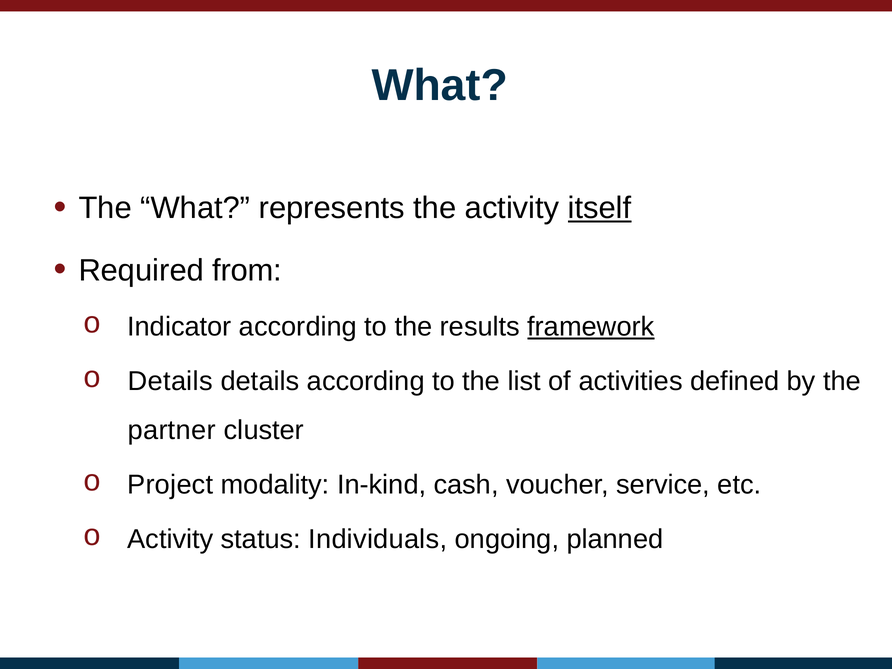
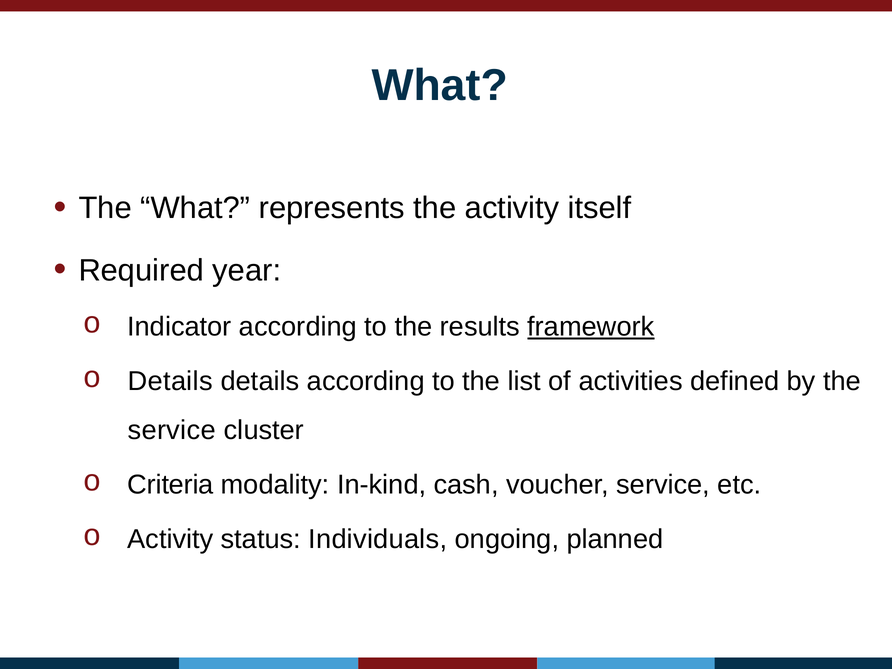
itself underline: present -> none (600, 208)
from: from -> year (247, 270)
partner: partner -> service (172, 430)
Project: Project -> Criteria (170, 485)
